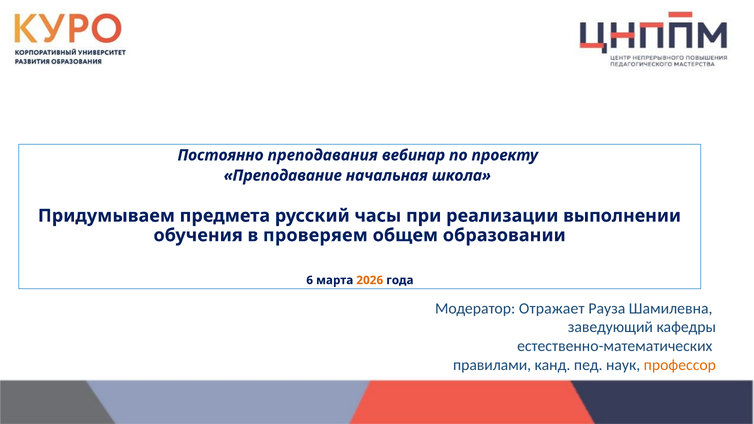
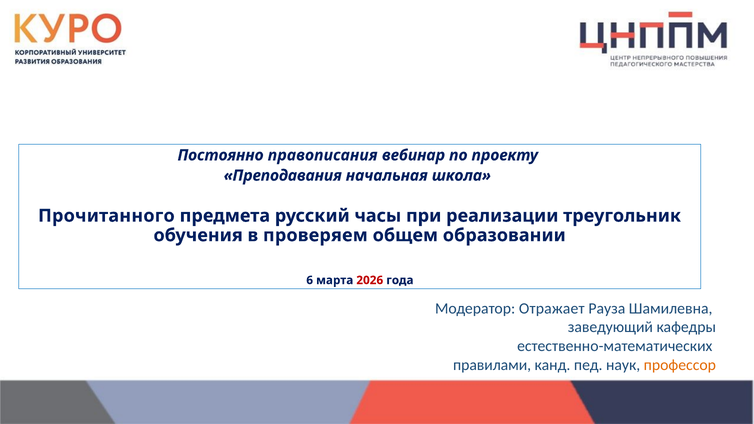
преподавания: преподавания -> правописания (323, 155)
Преподавание: Преподавание -> Преподавания (283, 176)
Придумываем: Придумываем -> Прочитанного (106, 216)
выполнении: выполнении -> треугольник (622, 216)
2026 colour: orange -> red (370, 280)
